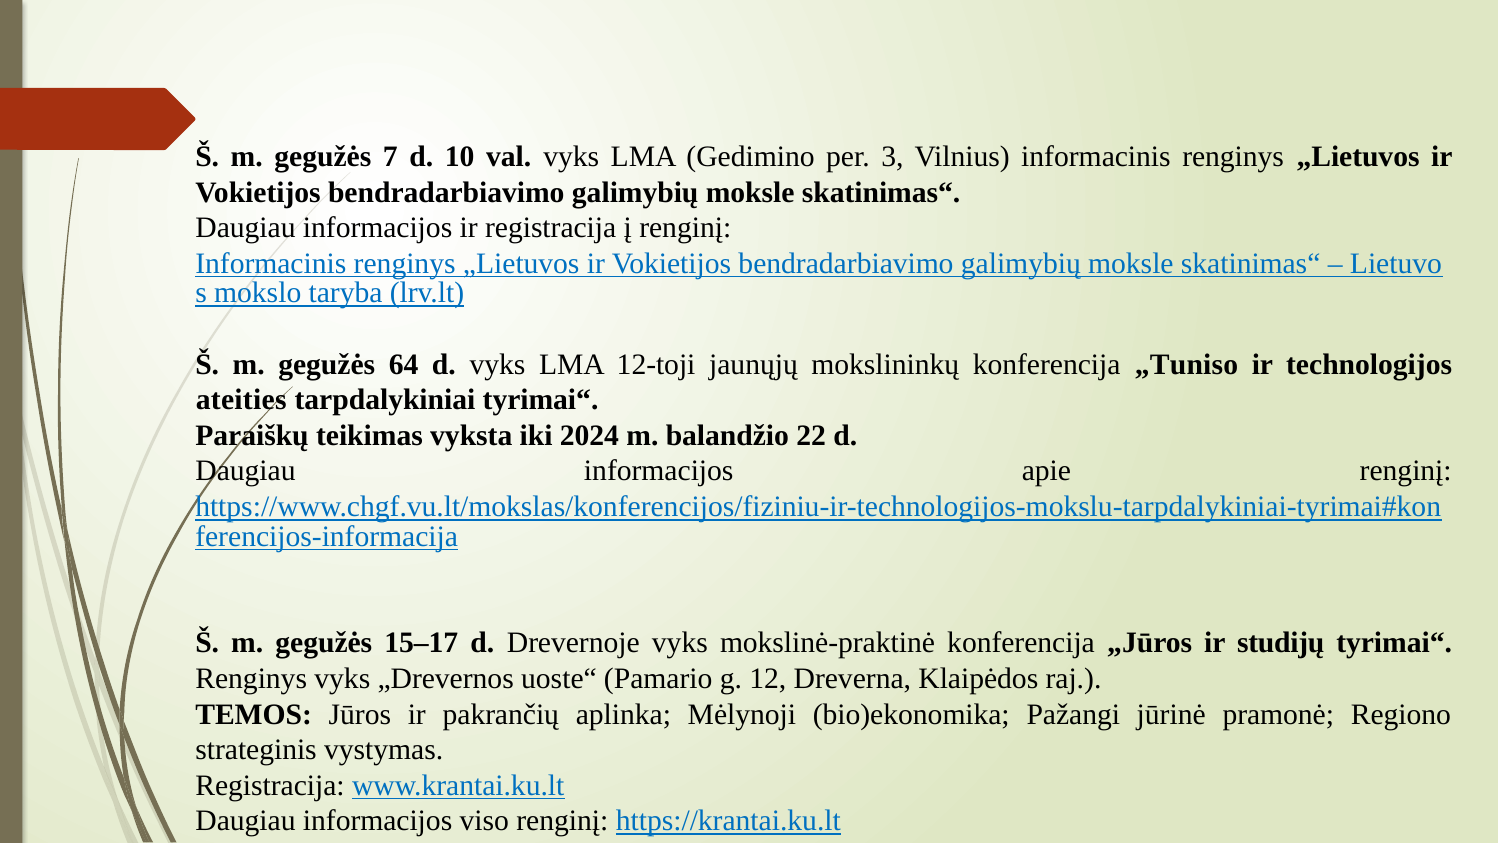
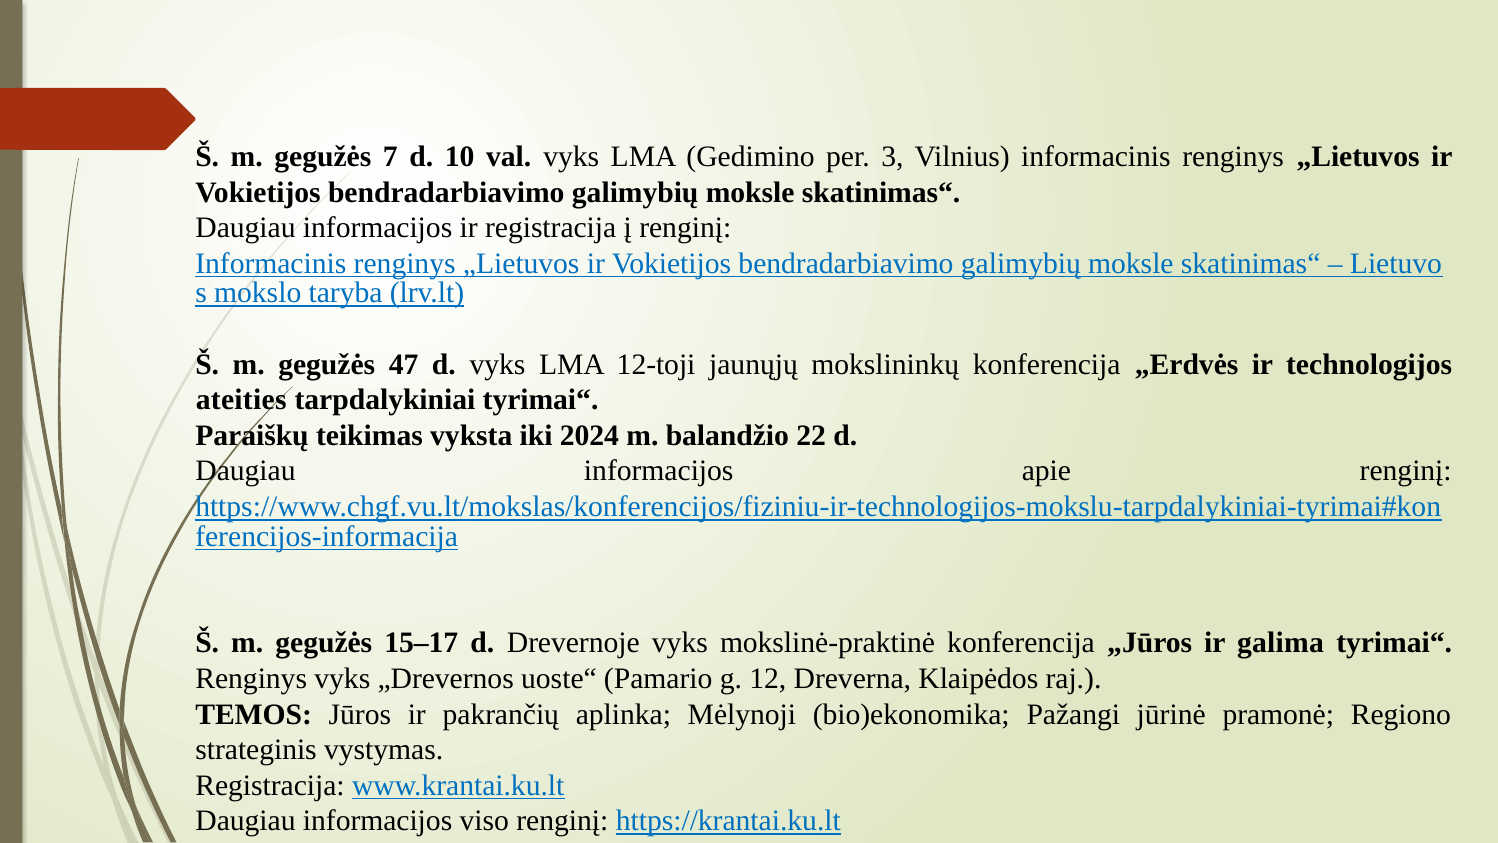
64: 64 -> 47 (404, 364)
„Tuniso: „Tuniso -> „Erdvės (1187, 364)
studijų: studijų -> galima (1280, 643)
